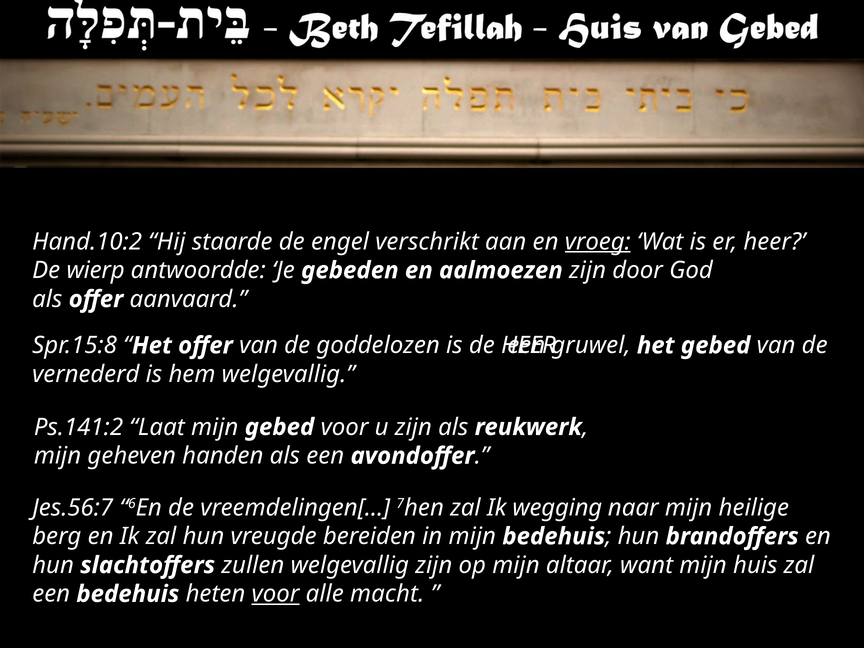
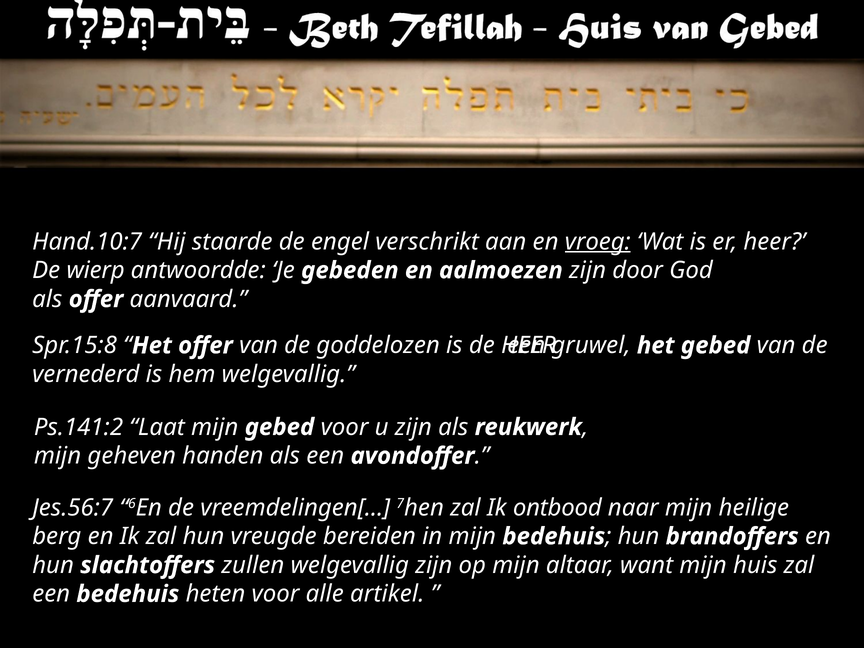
Hand.10:2: Hand.10:2 -> Hand.10:7 (87, 242)
wegging: wegging -> ontbood (557, 508)
voor underline: present -> none (276, 594)
macht: macht -> artikel (387, 594)
